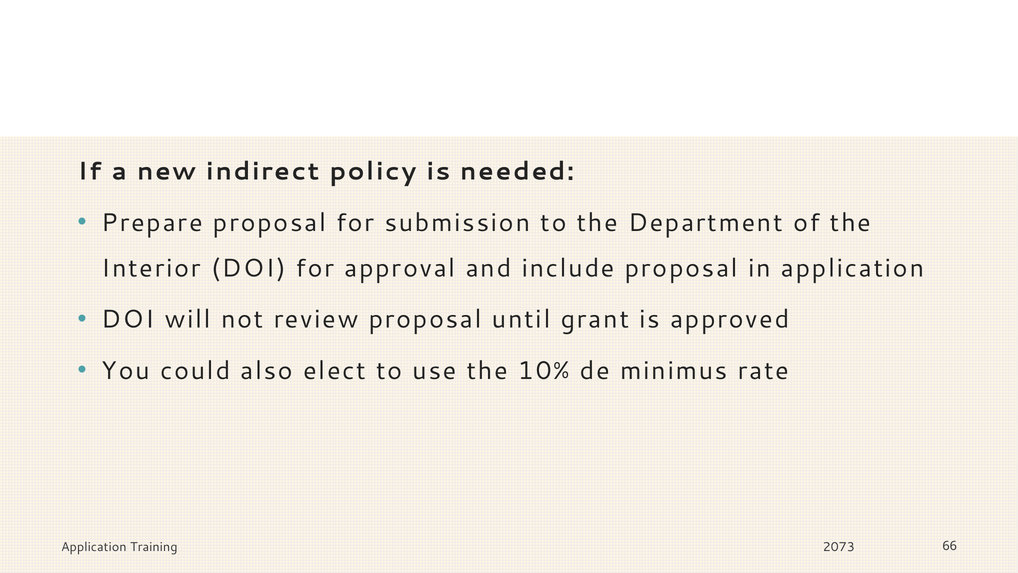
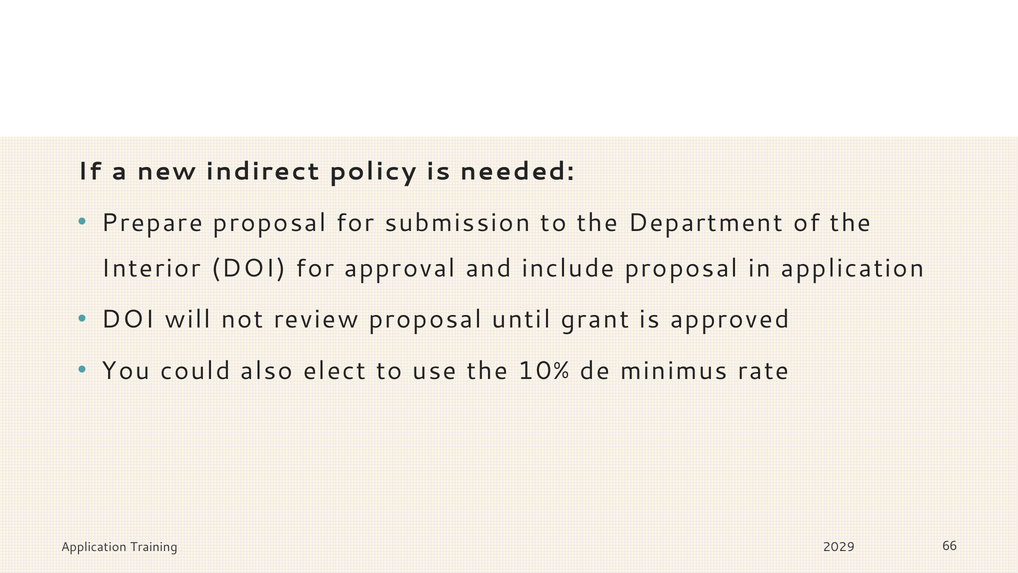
2073: 2073 -> 2029 (839, 547)
